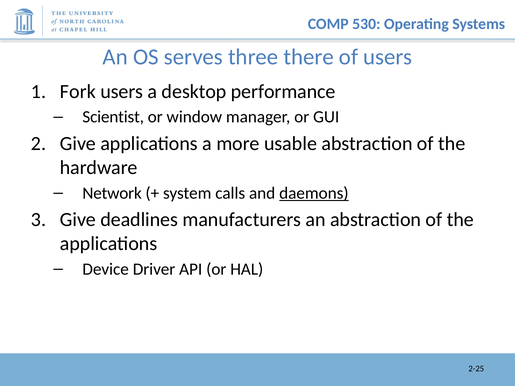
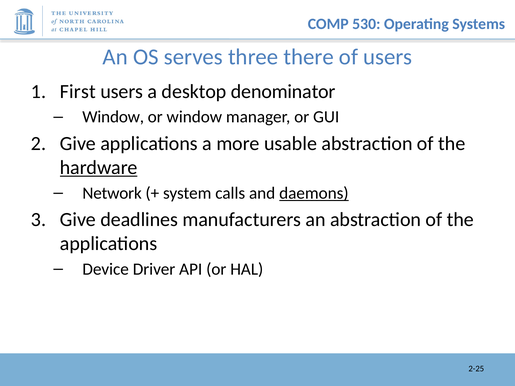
Fork: Fork -> First (78, 92)
performance: performance -> denominator (283, 92)
Scientist: Scientist -> Window (113, 117)
hardware underline: none -> present (99, 168)
